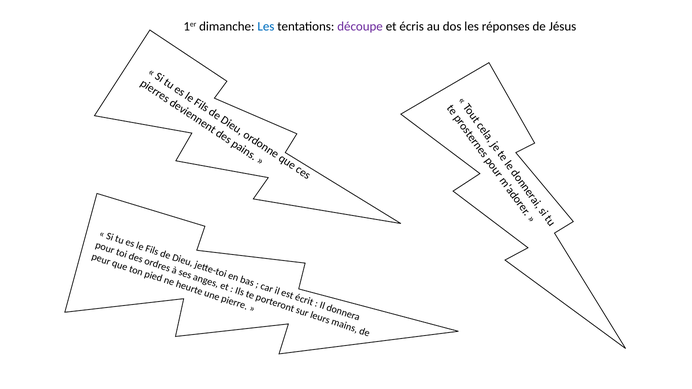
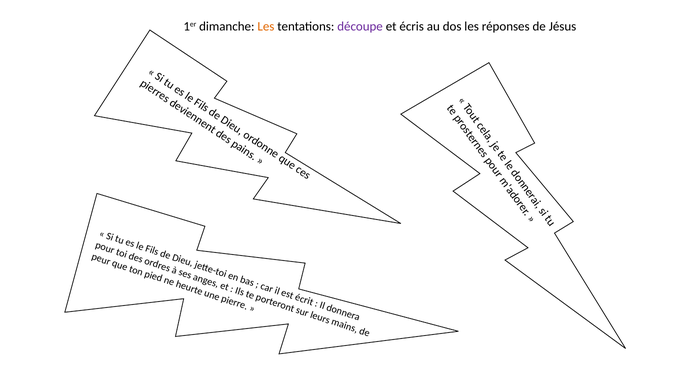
Les colour: blue -> orange (266, 26)
